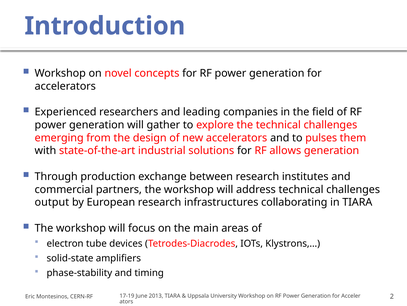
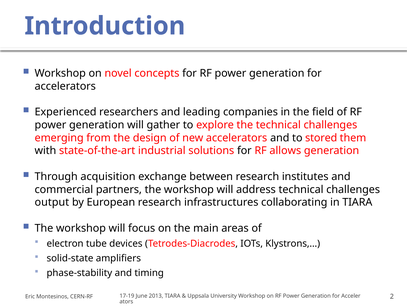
pulses: pulses -> stored (321, 138)
production: production -> acquisition (108, 176)
